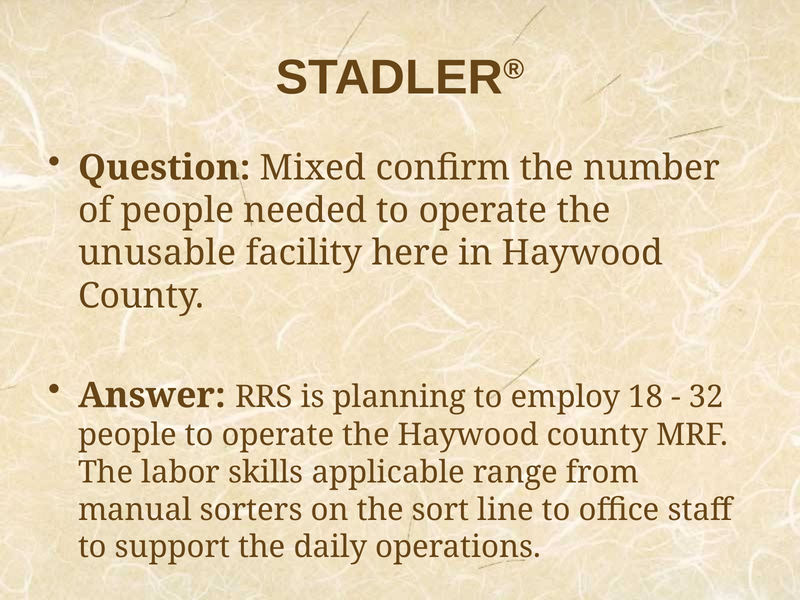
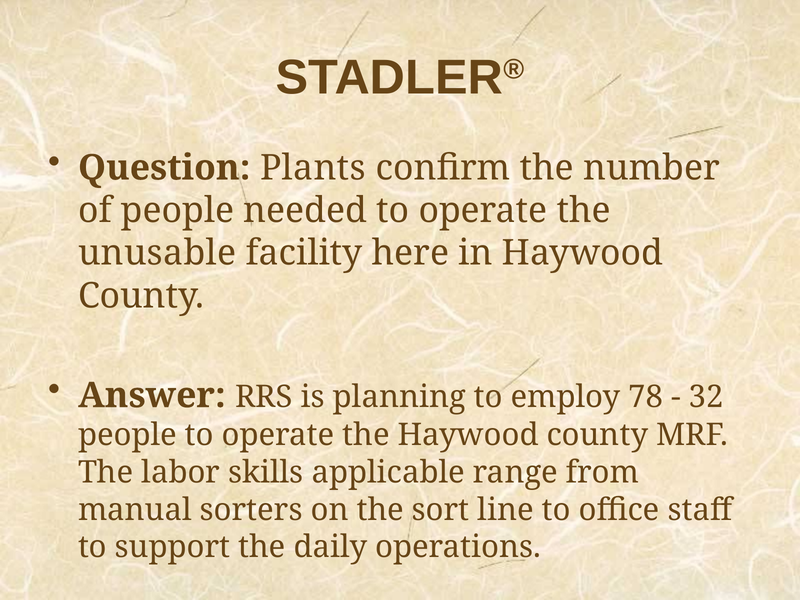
Mixed: Mixed -> Plants (313, 168)
18: 18 -> 78 (646, 397)
